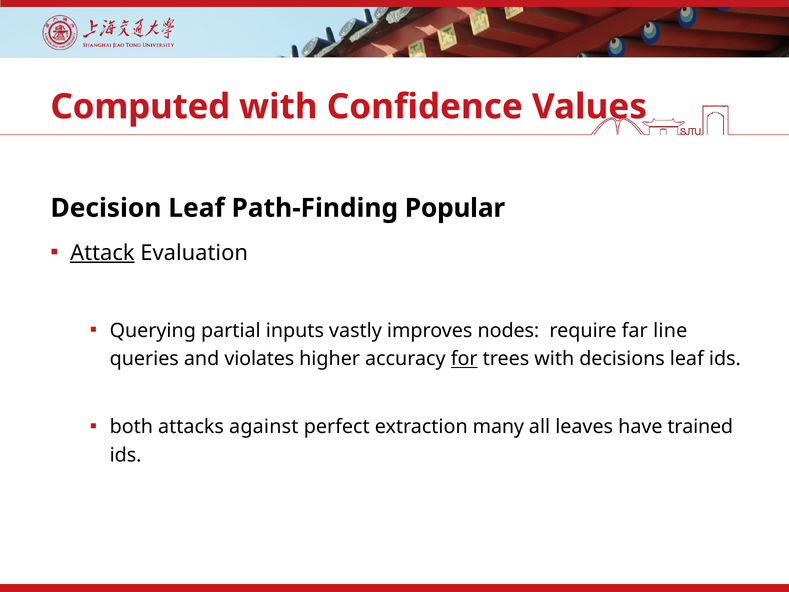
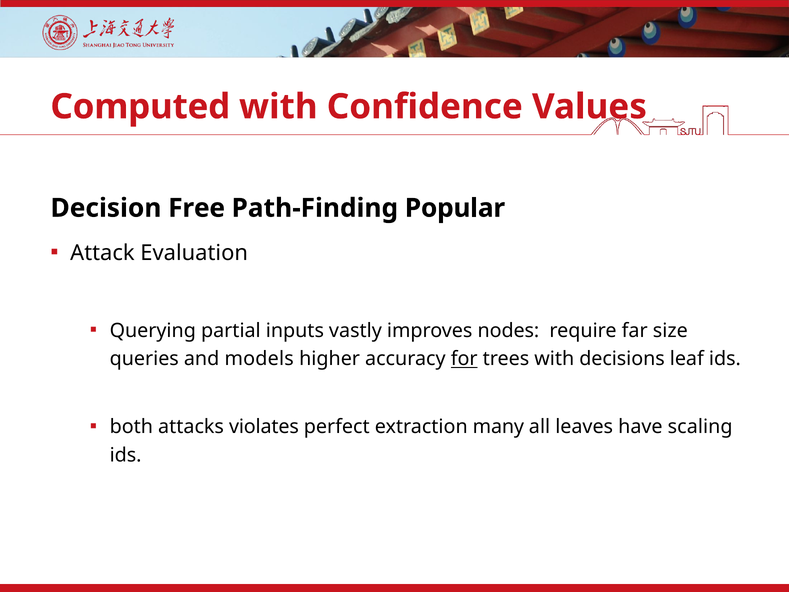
Decision Leaf: Leaf -> Free (197, 208)
Attack underline: present -> none (102, 253)
line: line -> size (670, 330)
violates: violates -> models (259, 359)
against: against -> violates (264, 427)
trained: trained -> scaling (700, 427)
